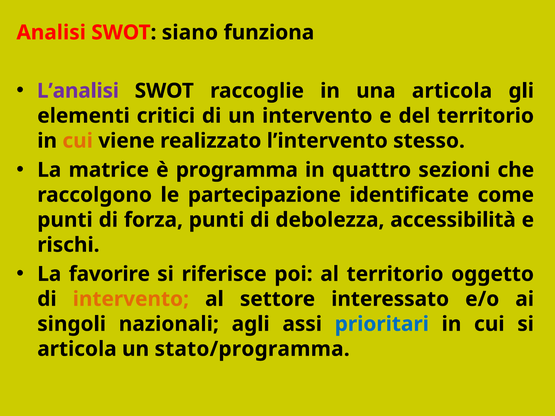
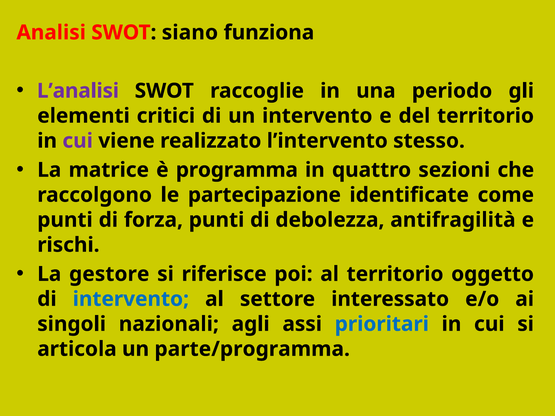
una articola: articola -> periodo (452, 91)
cui colour: orange -> purple (78, 141)
accessibilità: accessibilità -> antifragilità (453, 220)
favorire: favorire -> gestore (109, 274)
intervento colour: orange -> blue (131, 299)
stato/programma: stato/programma -> parte/programma (252, 349)
